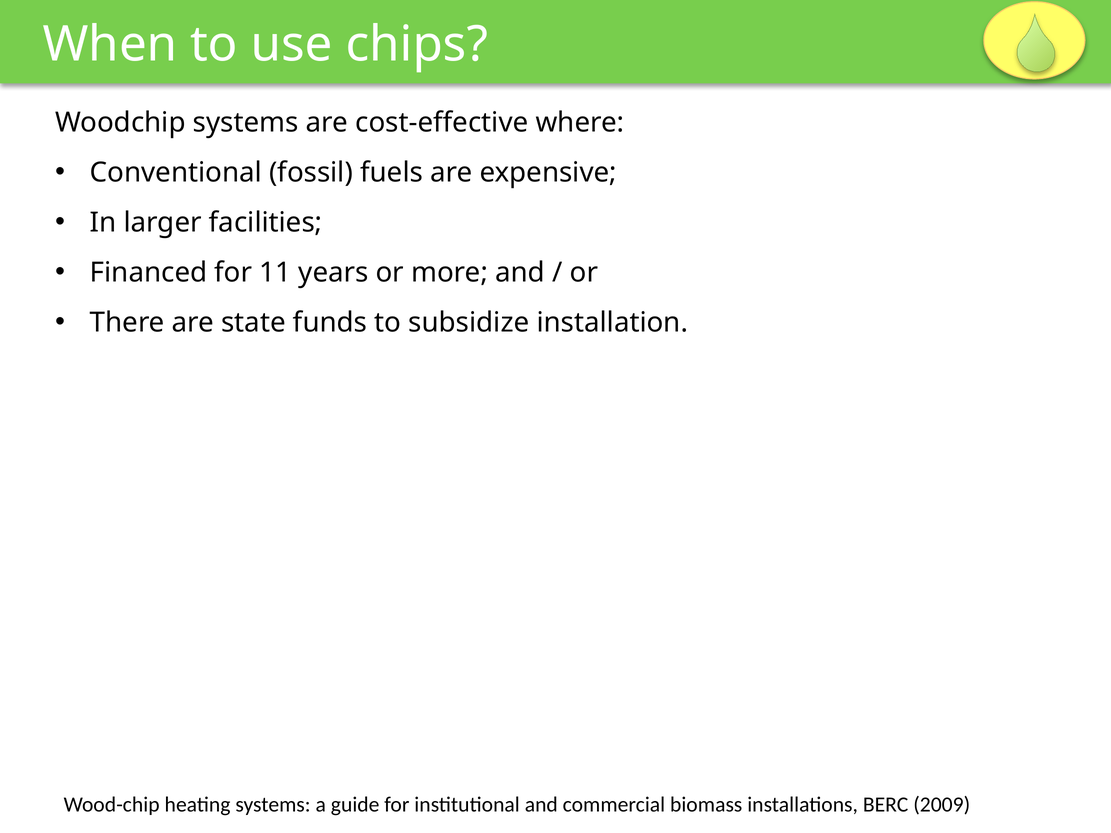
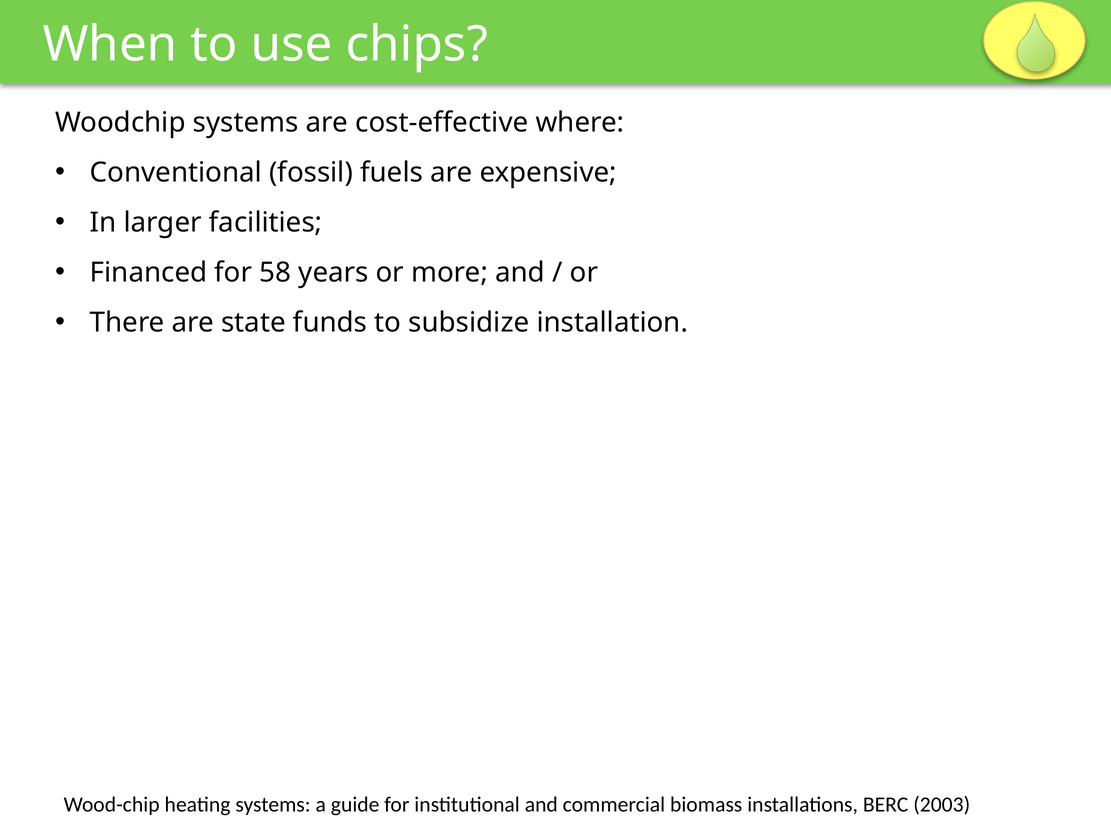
11: 11 -> 58 (275, 273)
2009: 2009 -> 2003 (942, 805)
